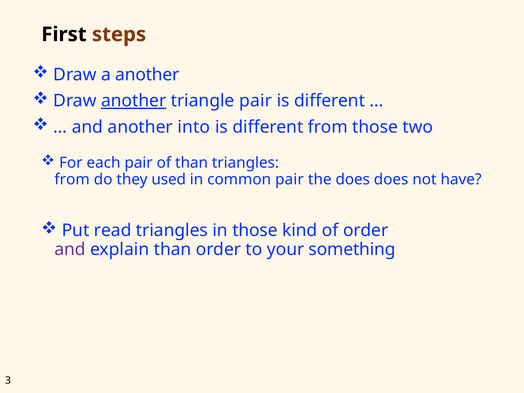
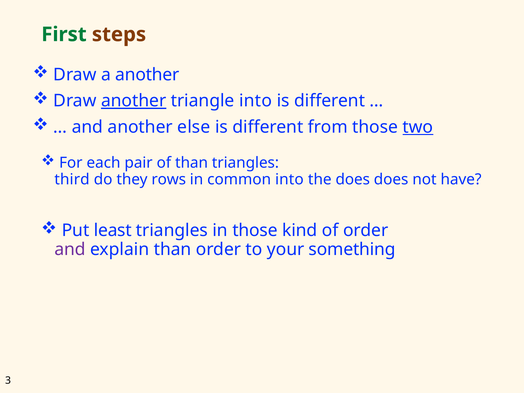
First colour: black -> green (64, 34)
triangle pair: pair -> into (256, 101)
into: into -> else (194, 127)
two underline: none -> present (418, 127)
from: from -> third (72, 179)
used: used -> rows (169, 179)
common pair: pair -> into (289, 179)
read: read -> least (113, 231)
